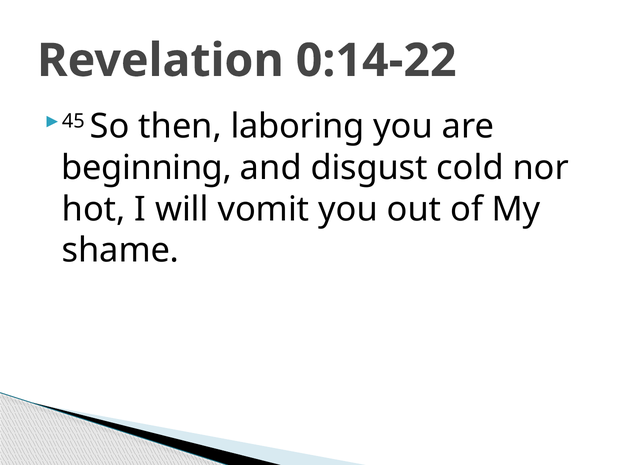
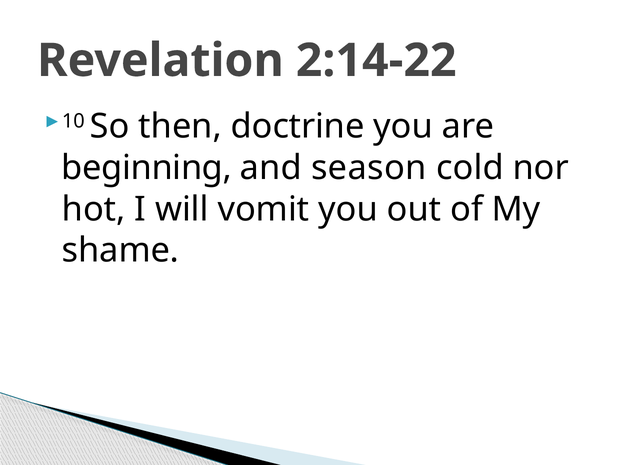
0:14-22: 0:14-22 -> 2:14-22 (376, 61)
45: 45 -> 10 (73, 121)
laboring: laboring -> doctrine (298, 127)
disgust: disgust -> season (369, 168)
